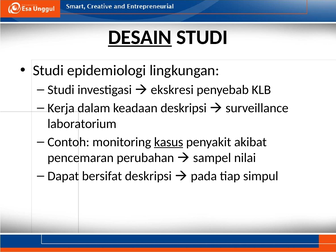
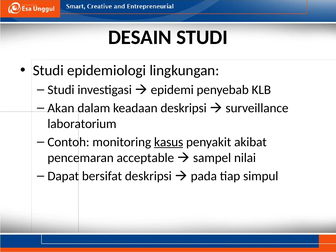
DESAIN underline: present -> none (140, 37)
ekskresi: ekskresi -> epidemi (172, 90)
Kerja: Kerja -> Akan (61, 108)
perubahan: perubahan -> acceptable (145, 158)
